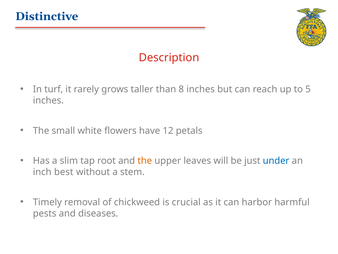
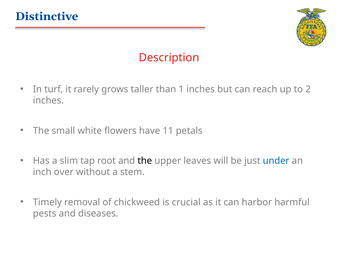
8: 8 -> 1 (181, 89)
5: 5 -> 2 (308, 89)
12: 12 -> 11 (168, 130)
the colour: orange -> black (145, 160)
best: best -> over (64, 172)
